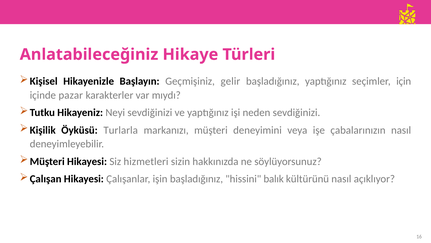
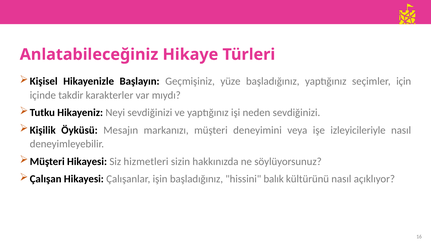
gelir: gelir -> yüze (230, 81)
pazar: pazar -> takdir (71, 95)
Turlarla: Turlarla -> Mesajın (121, 130)
çabalarınızın: çabalarınızın -> izleyicileriyle (358, 130)
